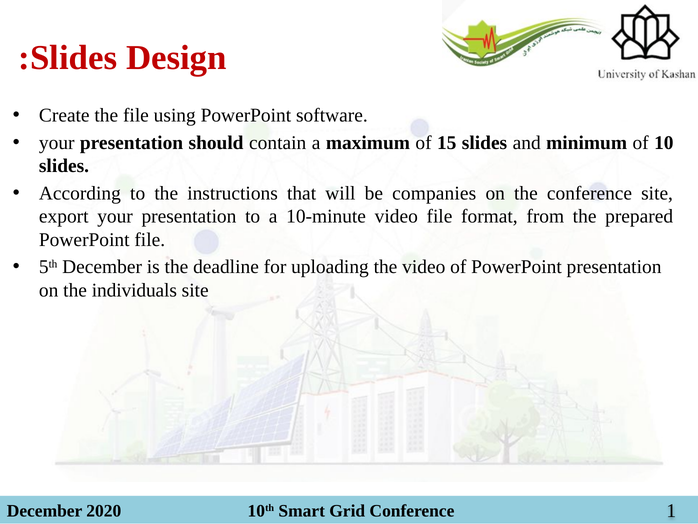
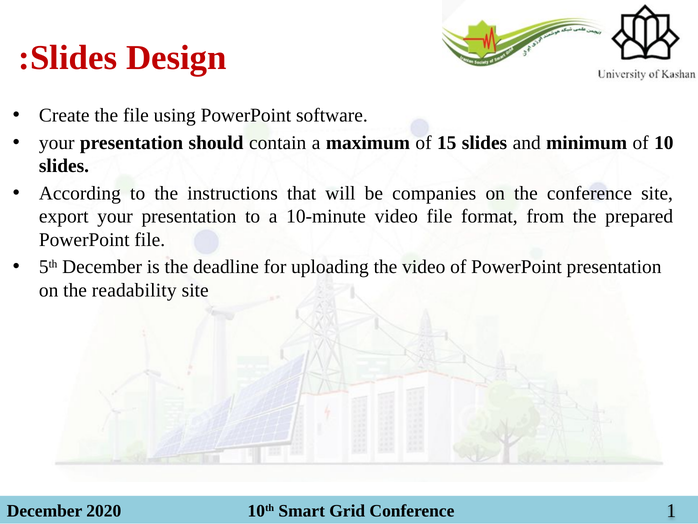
individuals: individuals -> readability (134, 290)
